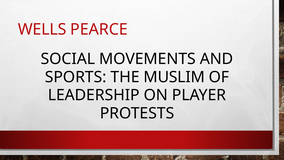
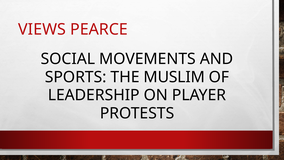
WELLS: WELLS -> VIEWS (42, 29)
